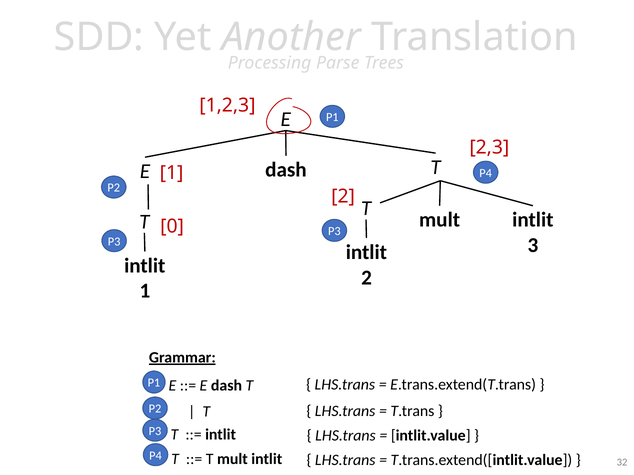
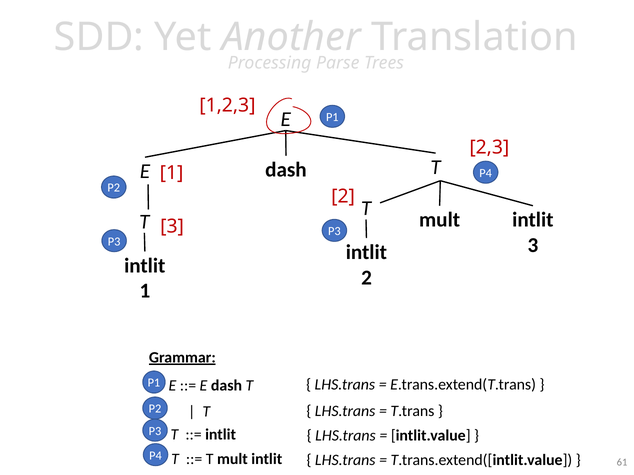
0: 0 -> 3 (172, 227)
32: 32 -> 61 (622, 463)
